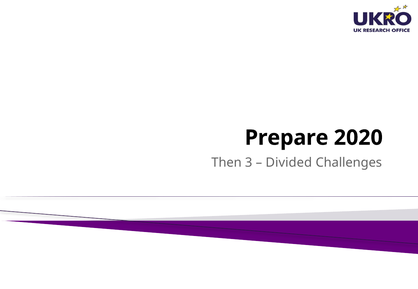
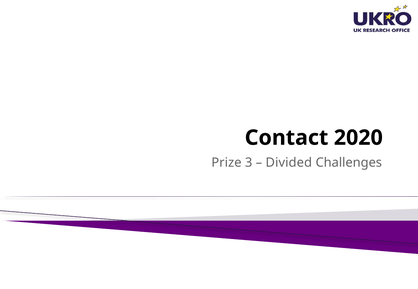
Prepare: Prepare -> Contact (286, 138)
Then: Then -> Prize (226, 163)
